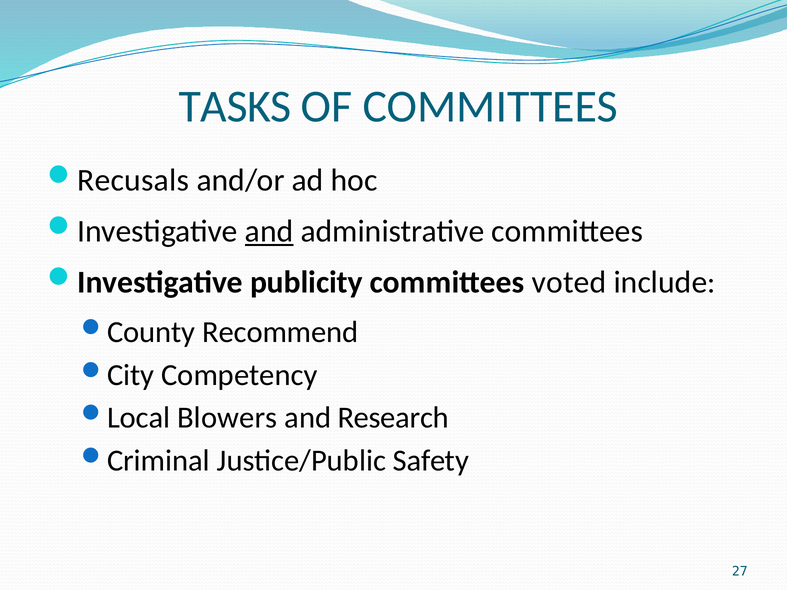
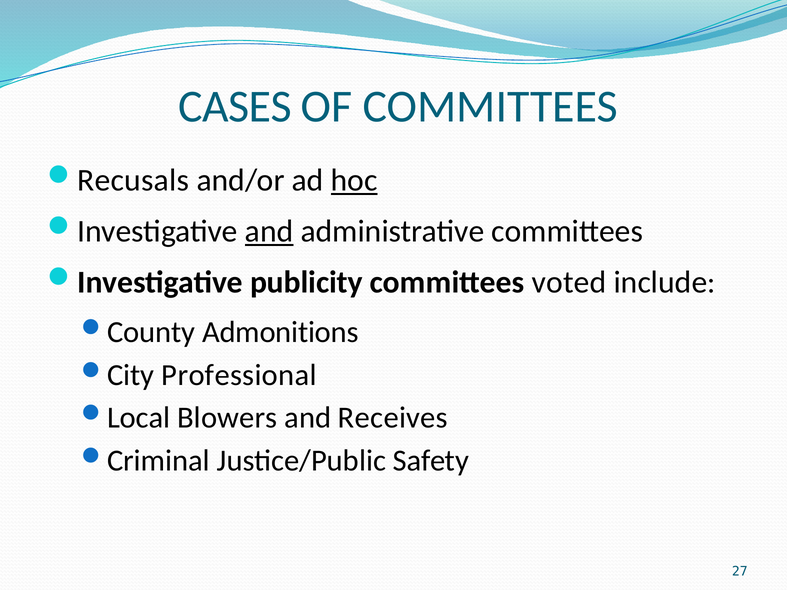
TASKS: TASKS -> CASES (235, 106)
hoc underline: none -> present (354, 180)
Recommend: Recommend -> Admonitions (280, 332)
Competency: Competency -> Professional (239, 375)
Research: Research -> Receives (393, 418)
